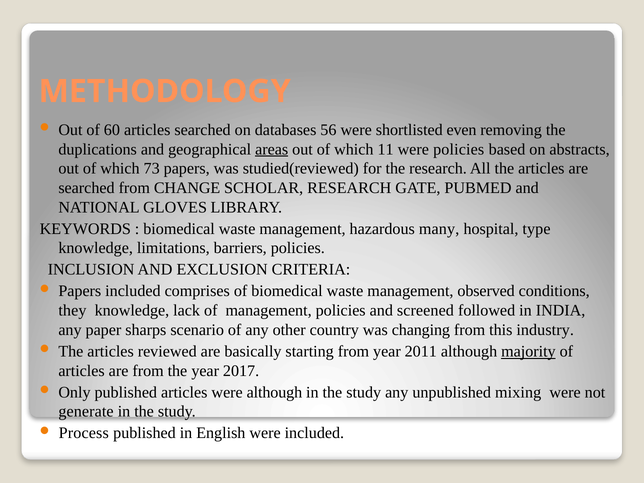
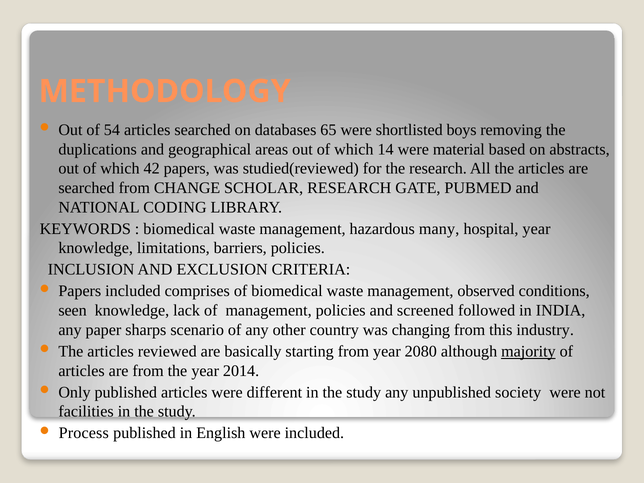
60: 60 -> 54 (112, 130)
56: 56 -> 65 (328, 130)
even: even -> boys (462, 130)
areas underline: present -> none (272, 149)
11: 11 -> 14 (386, 149)
were policies: policies -> material (459, 149)
73: 73 -> 42 (152, 169)
GLOVES: GLOVES -> CODING (175, 207)
hospital type: type -> year (537, 229)
they: they -> seen (73, 311)
2011: 2011 -> 2080 (421, 351)
2017: 2017 -> 2014 (241, 371)
were although: although -> different (274, 392)
mixing: mixing -> society (518, 392)
generate: generate -> facilities (86, 412)
